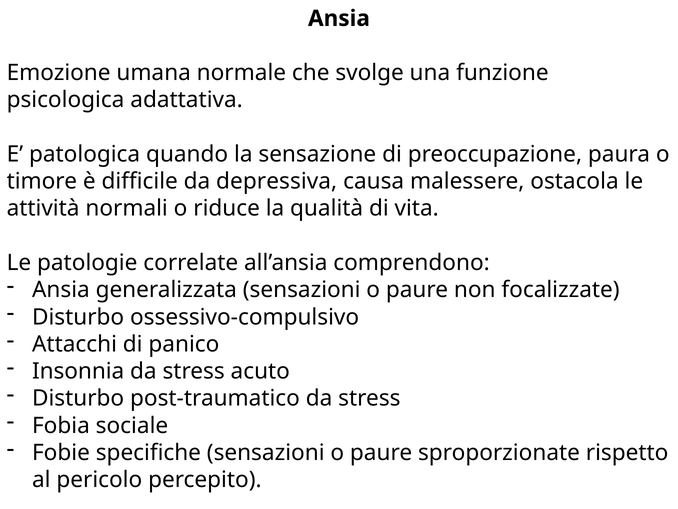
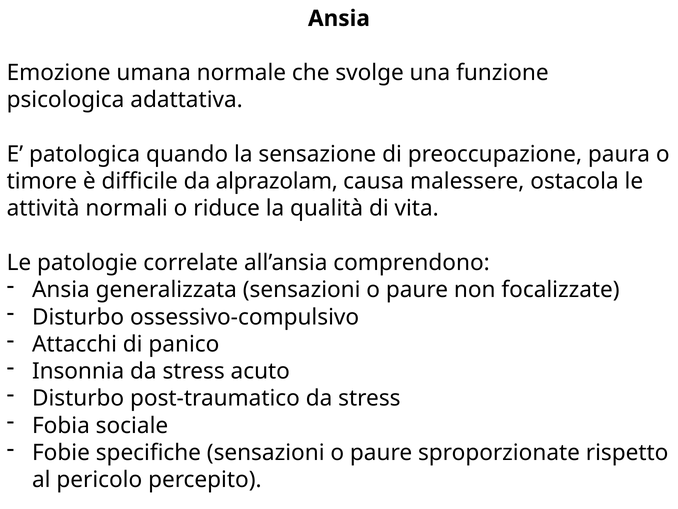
depressiva: depressiva -> alprazolam (277, 181)
